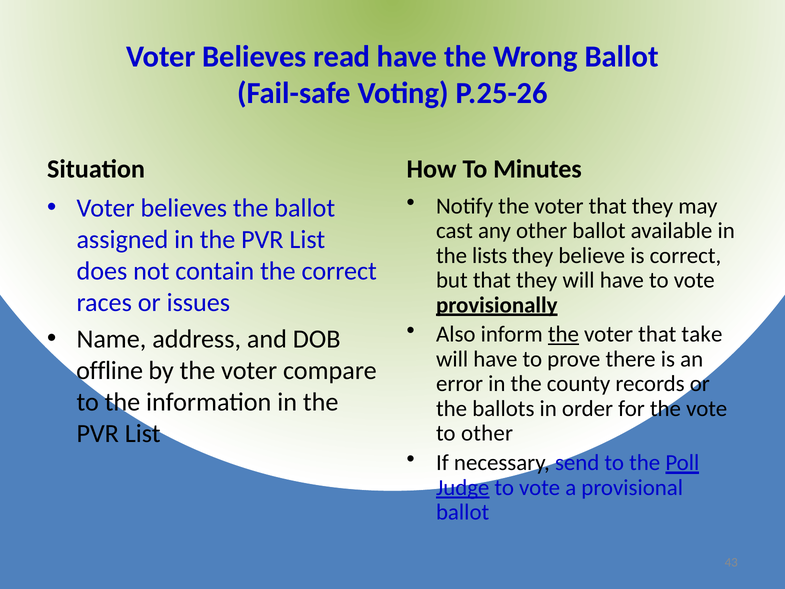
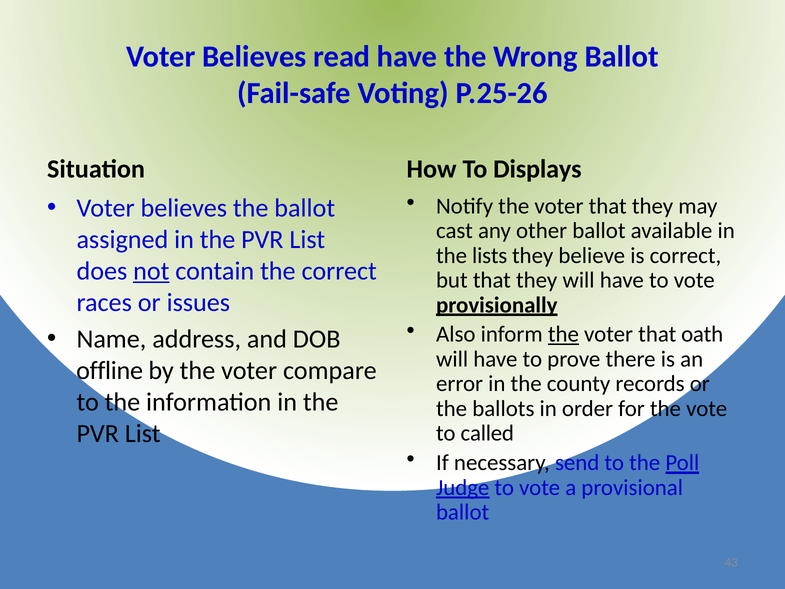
Minutes: Minutes -> Displays (537, 169)
not underline: none -> present (151, 271)
take: take -> oath (702, 334)
to other: other -> called (487, 433)
